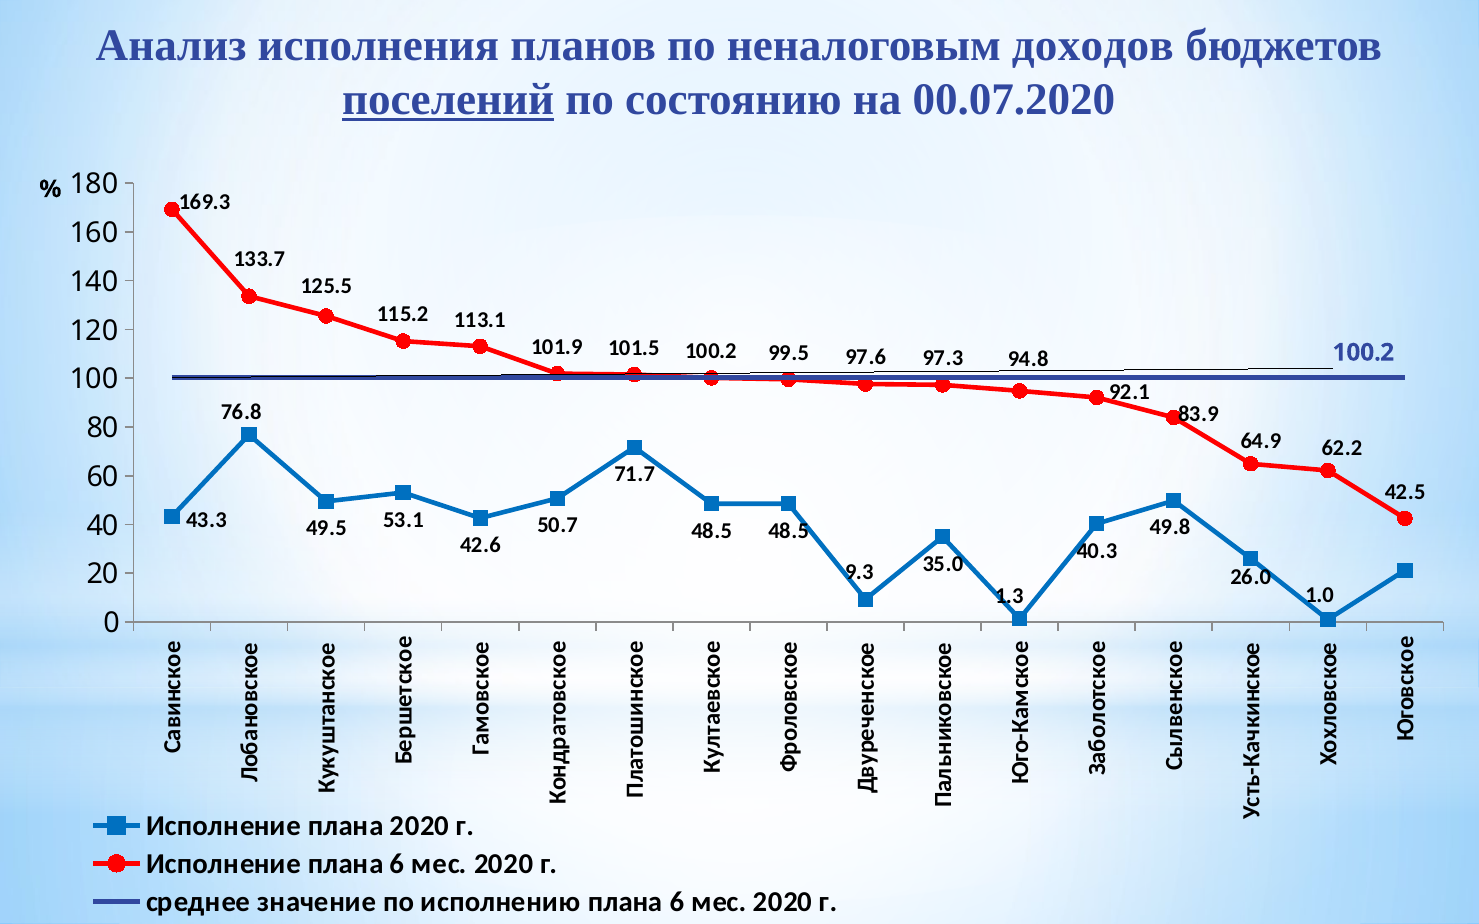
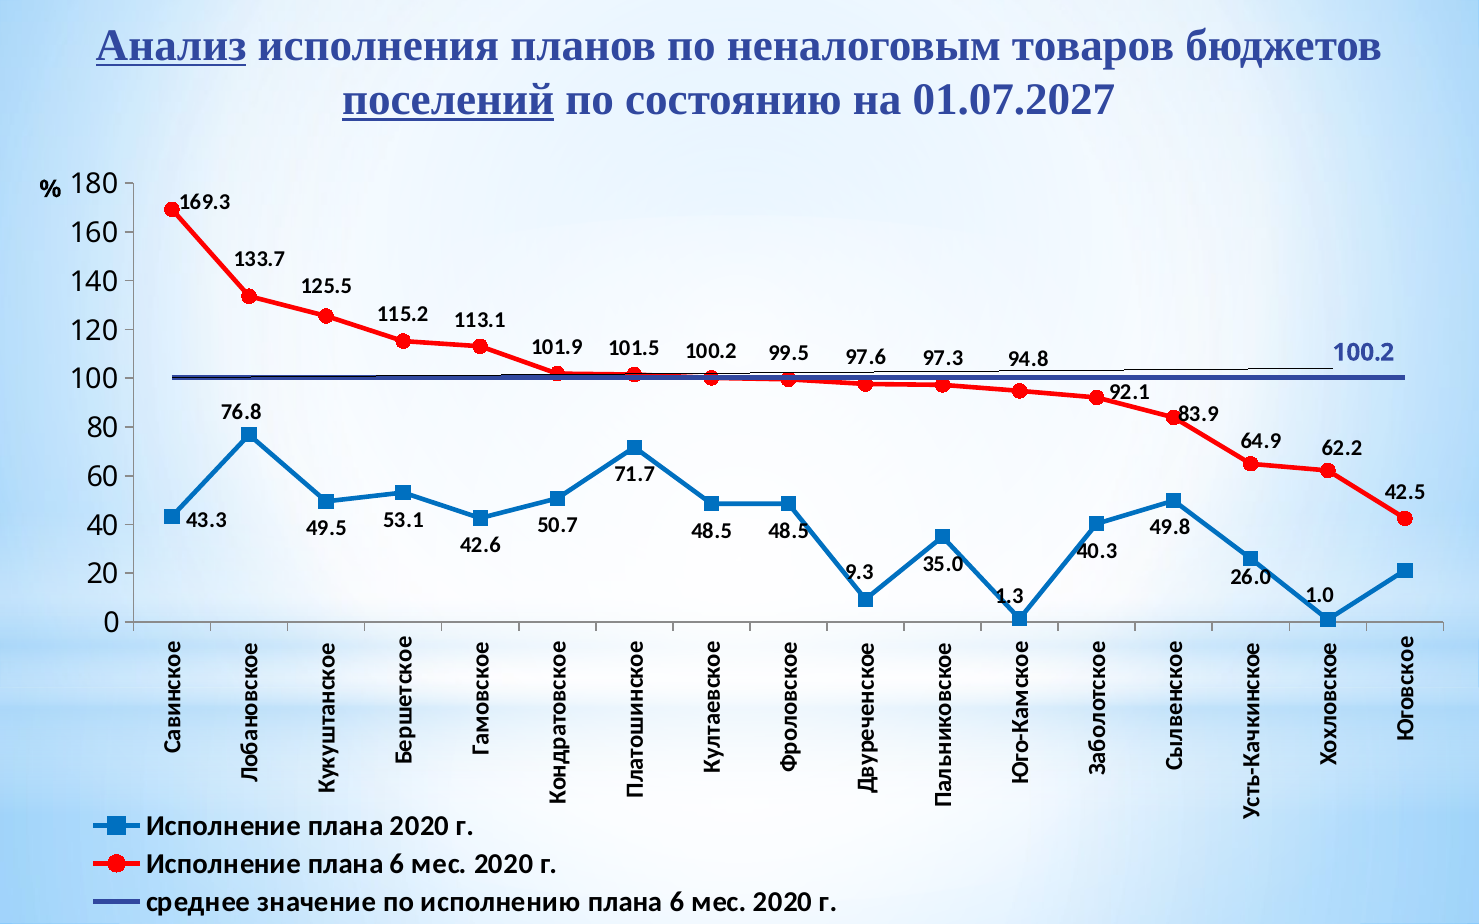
Анализ underline: none -> present (171, 46)
доходов: доходов -> товаров (1093, 46)
00.07.2020: 00.07.2020 -> 01.07.2027 (1014, 100)
